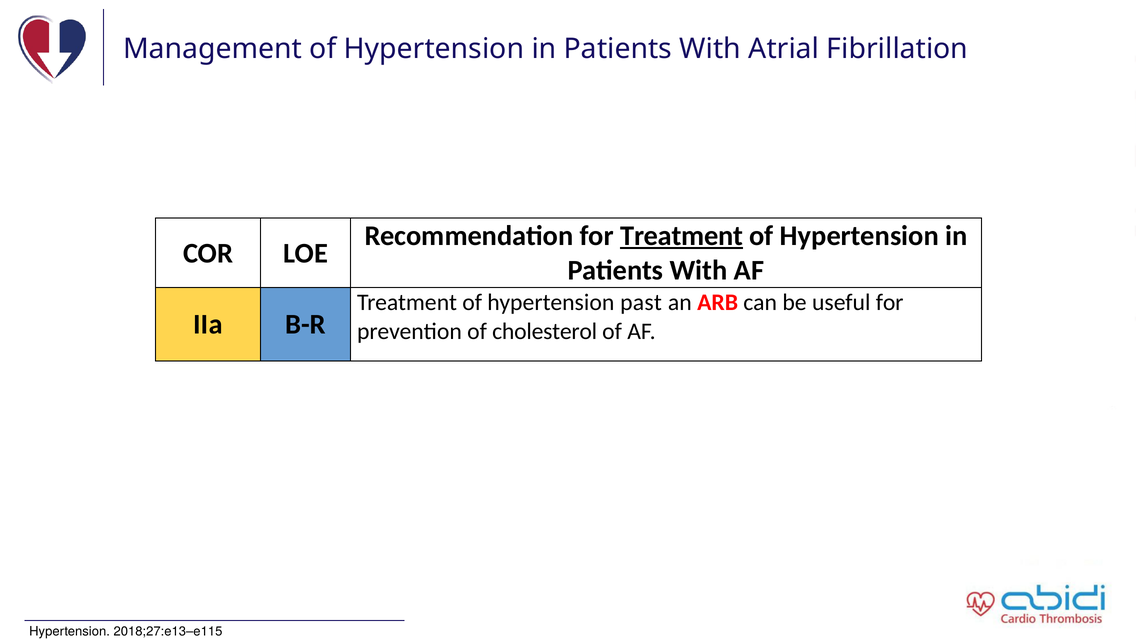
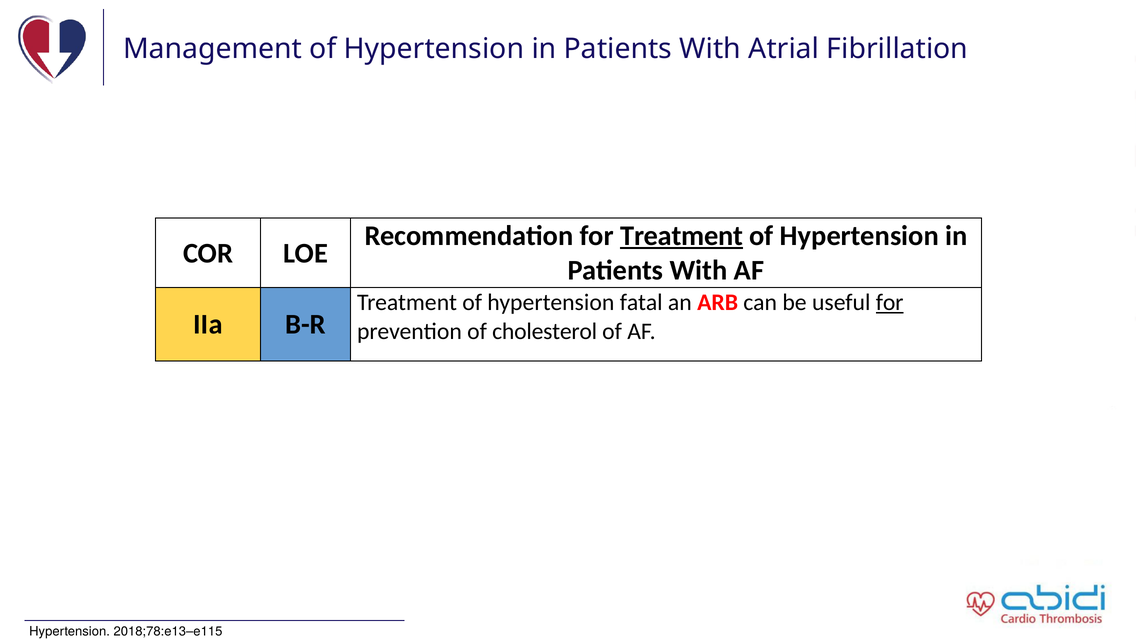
past: past -> fatal (641, 302)
for underline: none -> present (890, 302)
2018;27:e13–e115: 2018;27:e13–e115 -> 2018;78:e13–e115 (168, 631)
